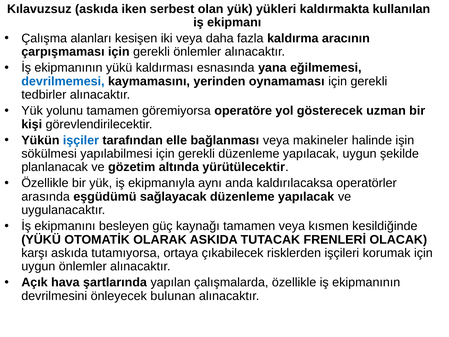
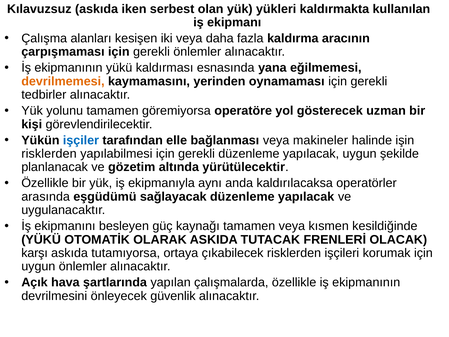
devrilmemesi colour: blue -> orange (63, 81)
sökülmesi: sökülmesi -> risklerden (49, 154)
bulunan: bulunan -> güvenlik (173, 296)
